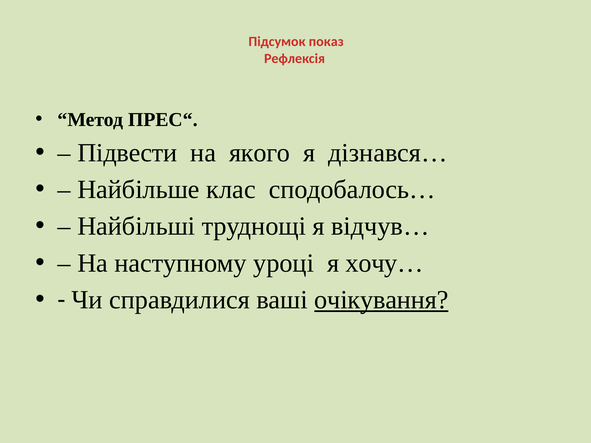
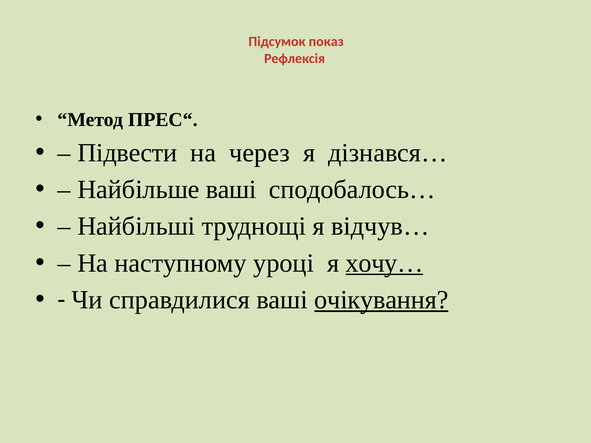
якого: якого -> через (259, 153)
Найбільше клас: клас -> ваші (231, 190)
хочу… underline: none -> present (385, 263)
